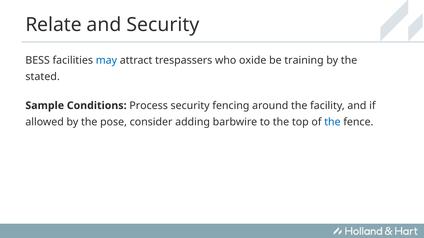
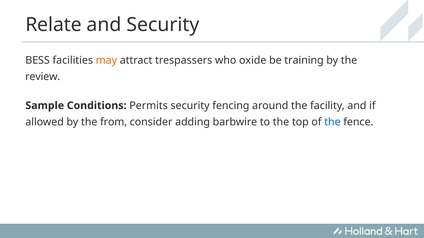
may colour: blue -> orange (106, 60)
stated: stated -> review (43, 77)
Process: Process -> Permits (149, 106)
pose: pose -> from (114, 122)
